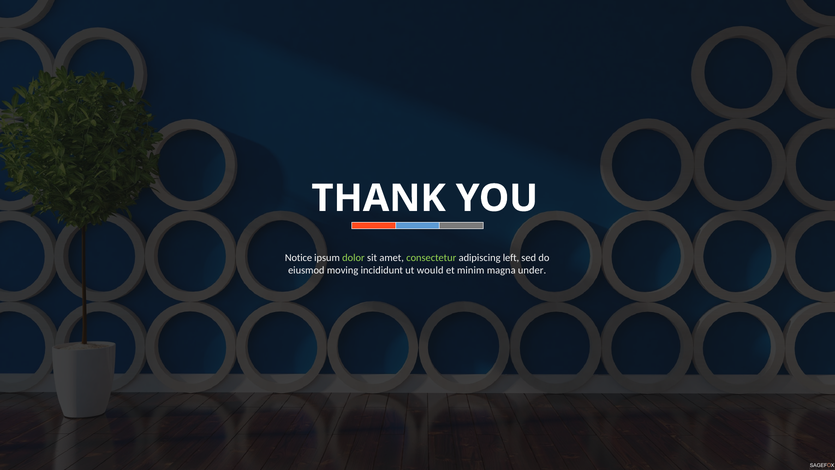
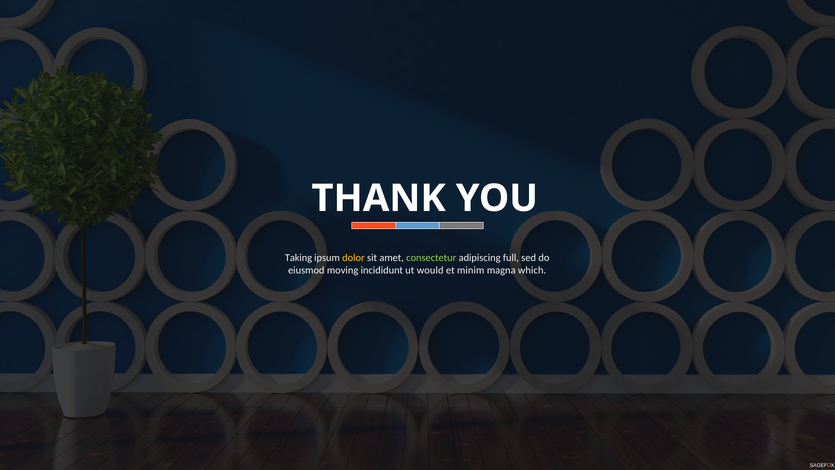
Notice: Notice -> Taking (299, 258)
dolor colour: light green -> yellow (353, 258)
left: left -> full (511, 258)
under: under -> which (532, 270)
